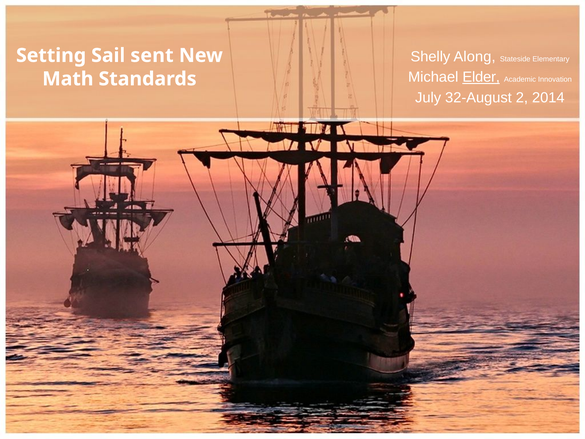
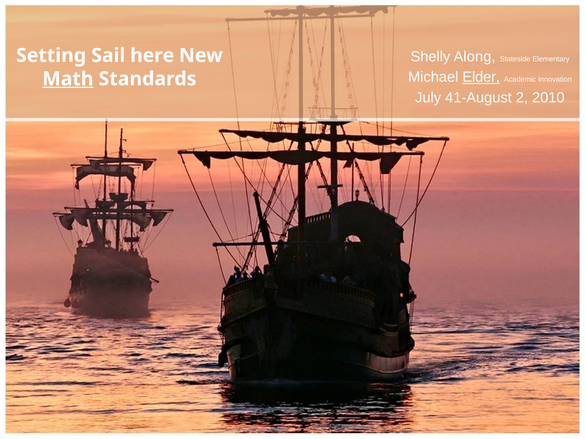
sent: sent -> here (152, 55)
Math underline: none -> present (68, 79)
32-August: 32-August -> 41-August (478, 98)
2014: 2014 -> 2010 (548, 98)
